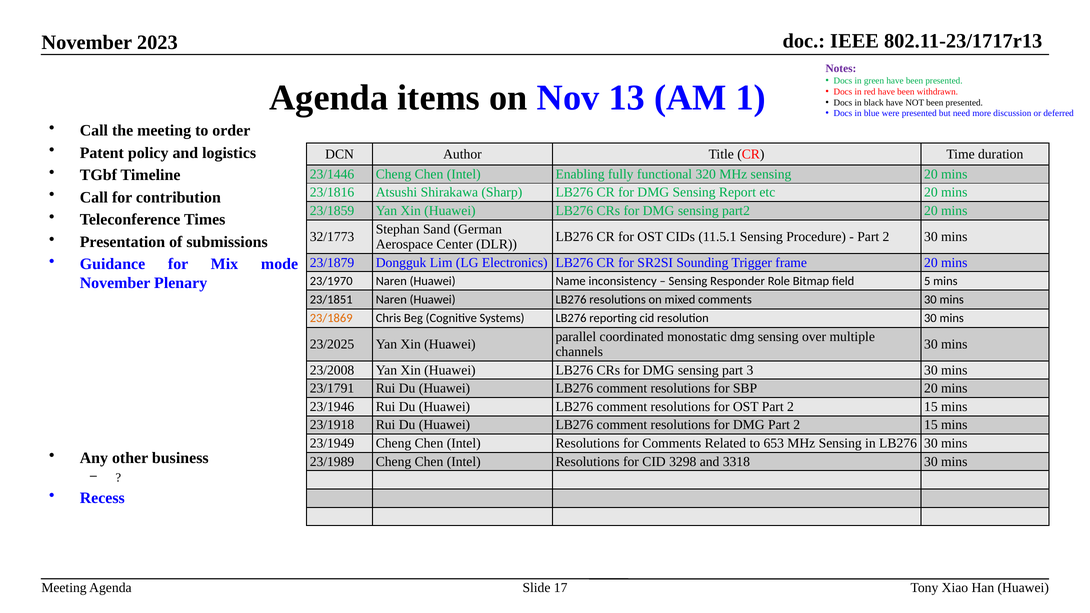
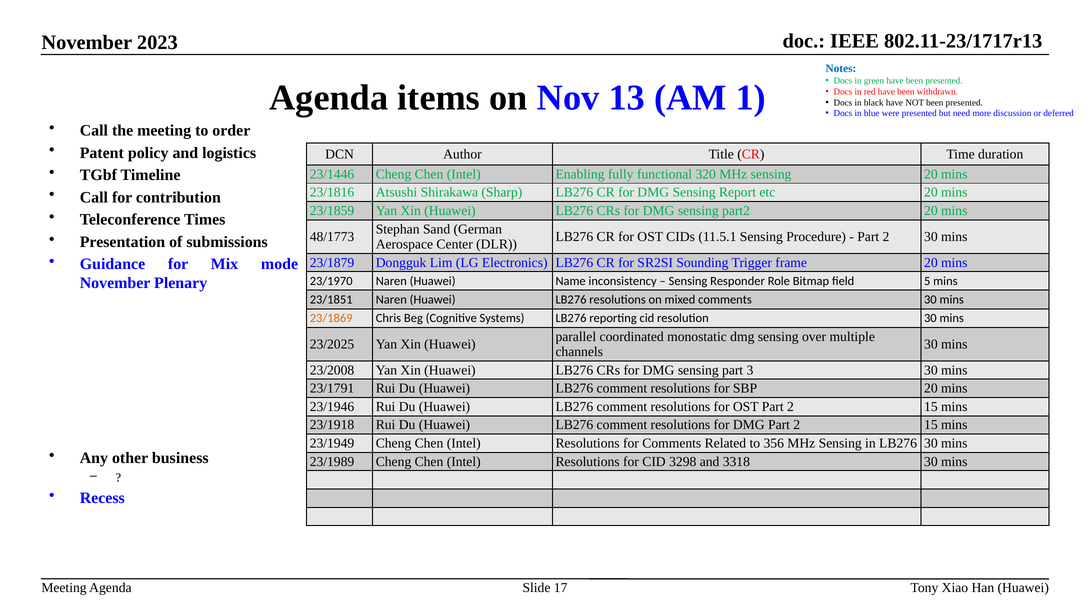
Notes colour: purple -> blue (841, 69)
32/1773: 32/1773 -> 48/1773 (332, 237)
653: 653 -> 356 (774, 443)
